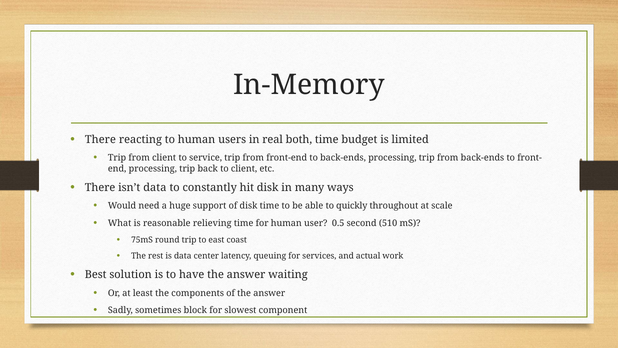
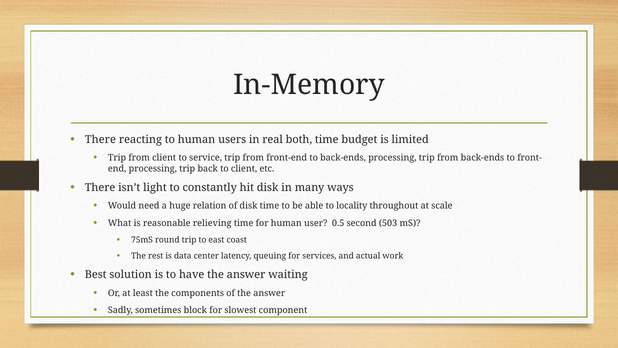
isn’t data: data -> light (155, 187)
support: support -> relation (210, 206)
quickly: quickly -> locality (352, 206)
510: 510 -> 503 (388, 223)
